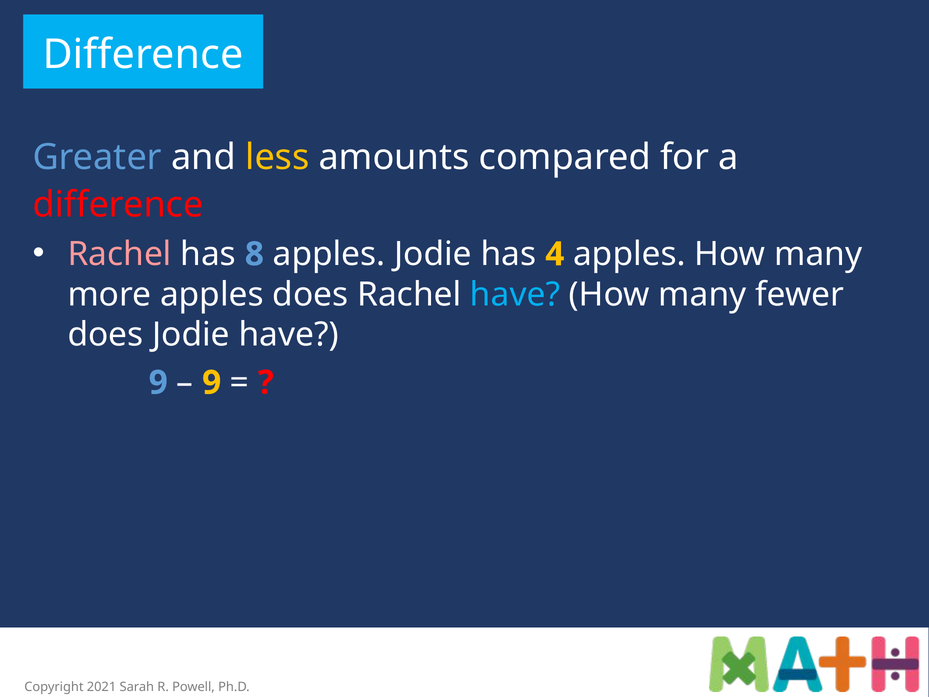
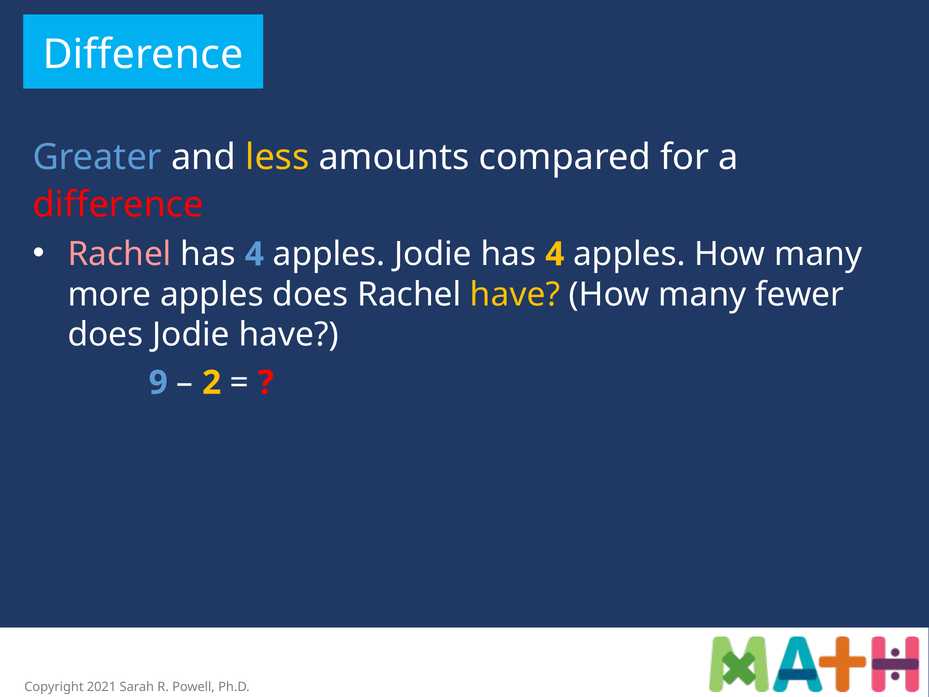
8: 8 -> 4 (254, 254)
have colour: light blue -> yellow (515, 294)
9: 9 -> 2 (212, 383)
